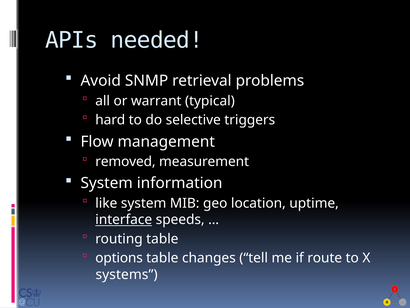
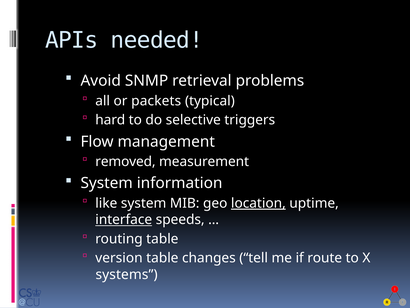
warrant: warrant -> packets (156, 101)
location underline: none -> present (258, 203)
options: options -> version (119, 258)
